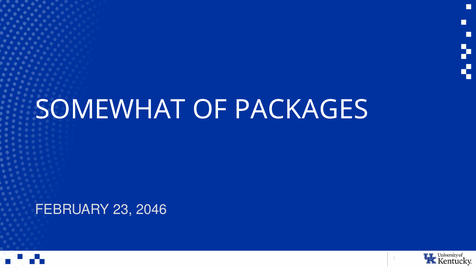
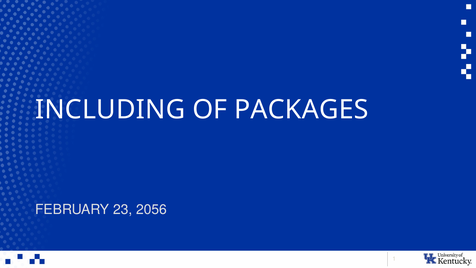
SOMEWHAT: SOMEWHAT -> INCLUDING (110, 110)
2046: 2046 -> 2056 (152, 209)
